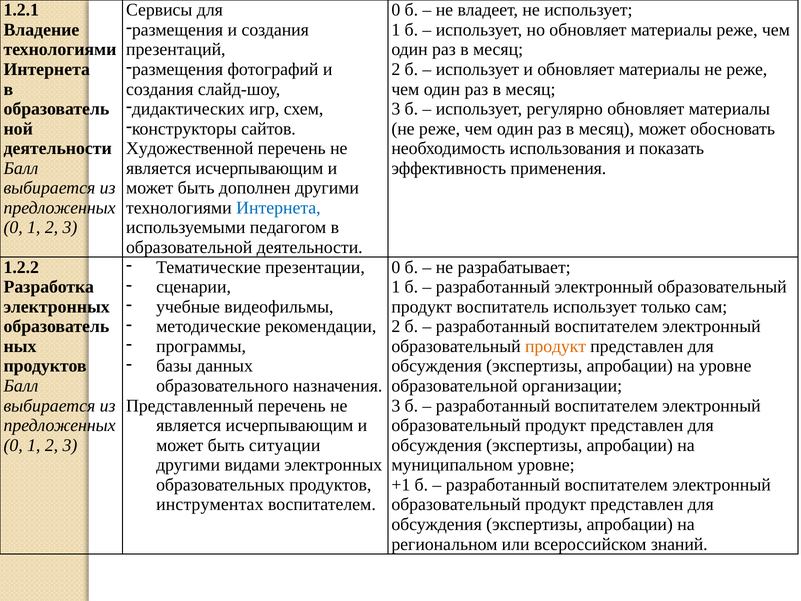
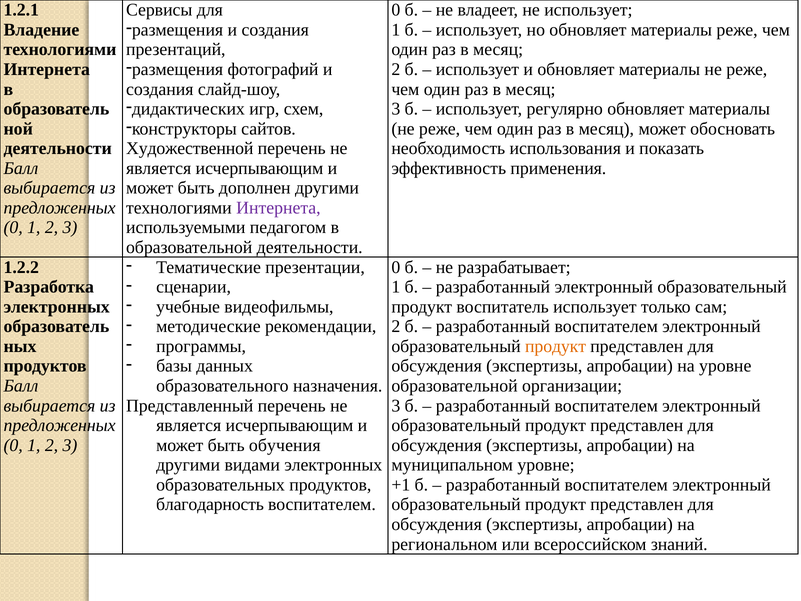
Интернета colour: blue -> purple (278, 208)
ситуации: ситуации -> обучения (285, 445)
инструментах: инструментах -> благодарность (210, 504)
